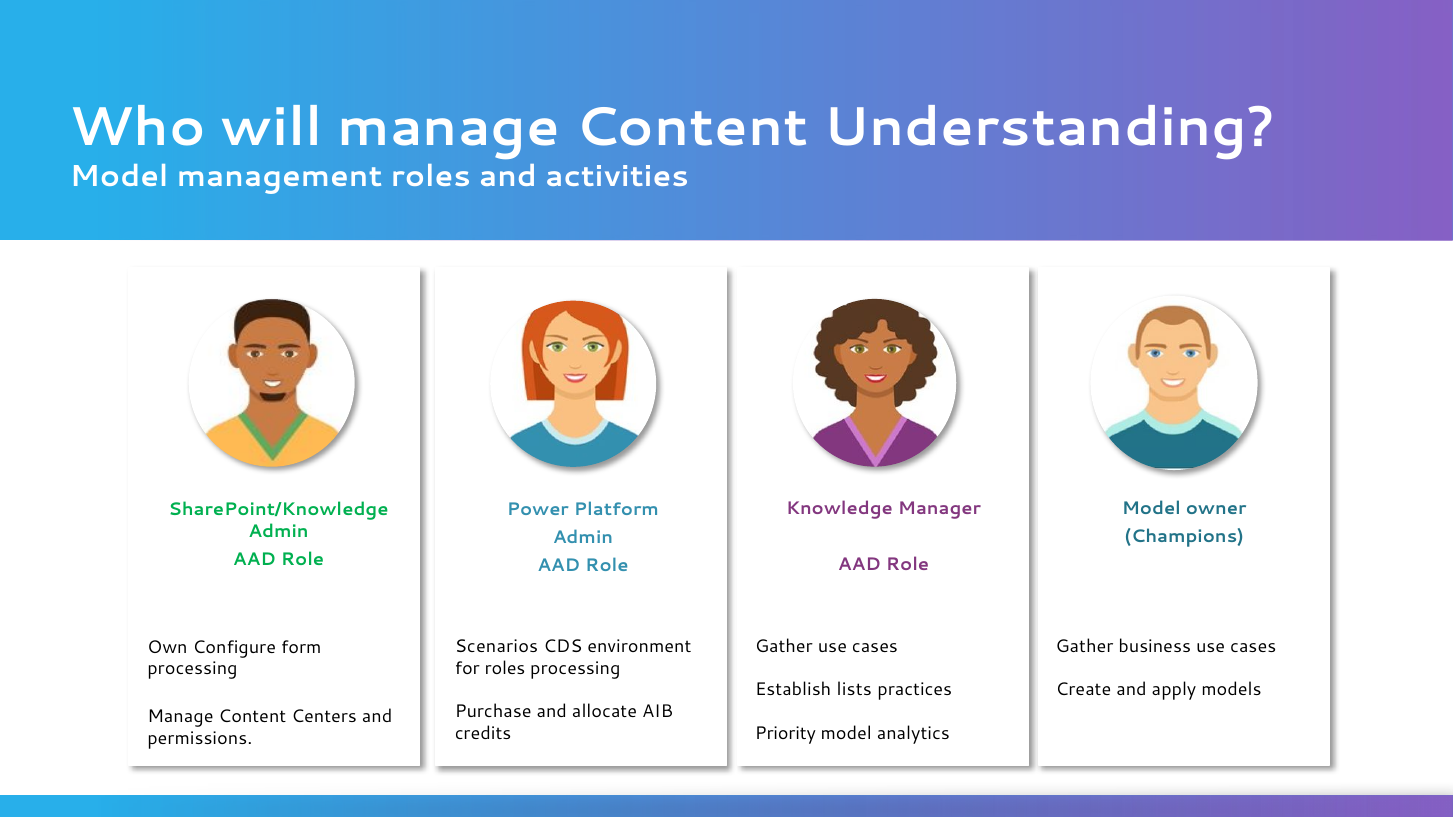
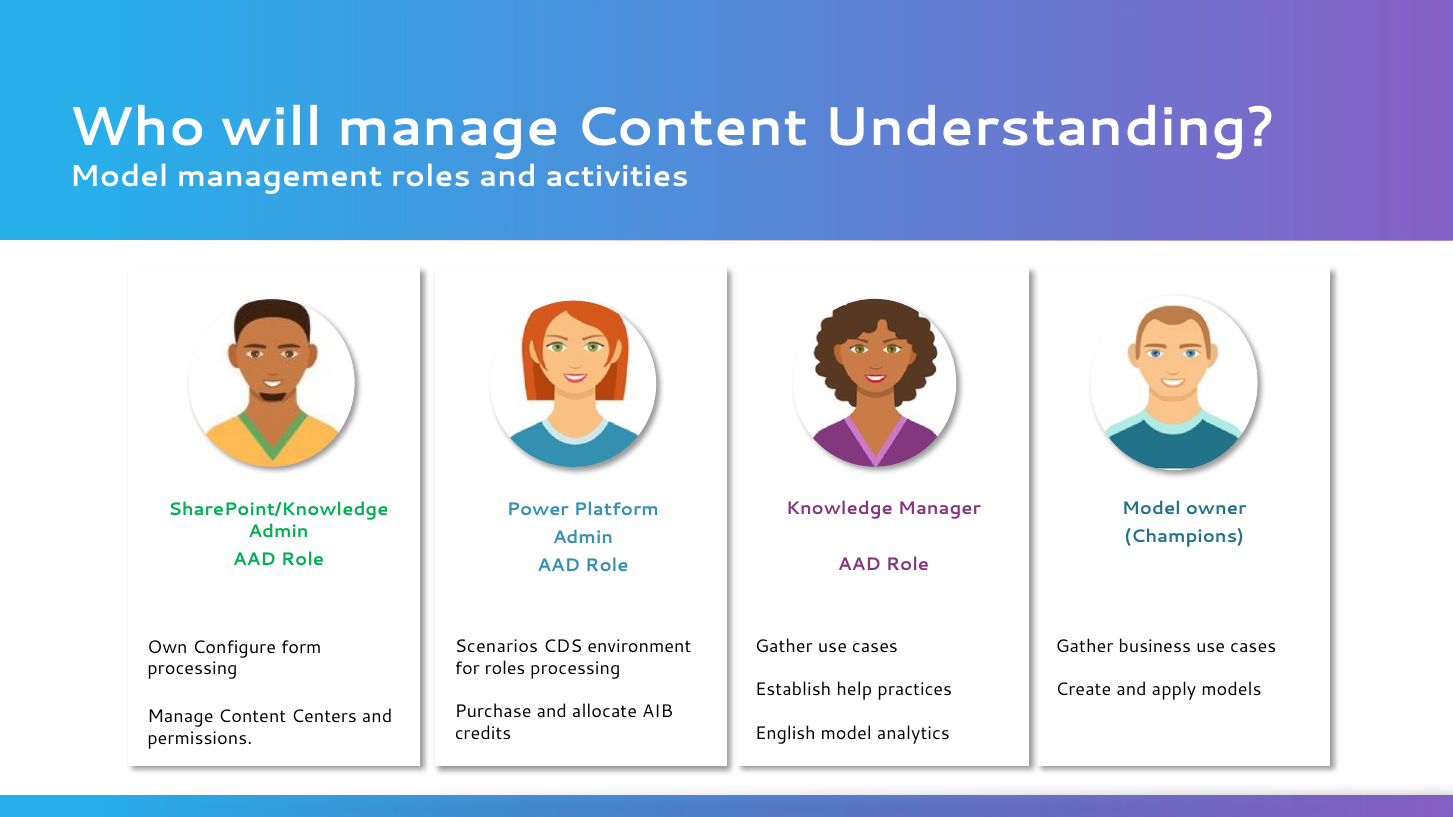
lists: lists -> help (854, 690)
Priority: Priority -> English (785, 734)
